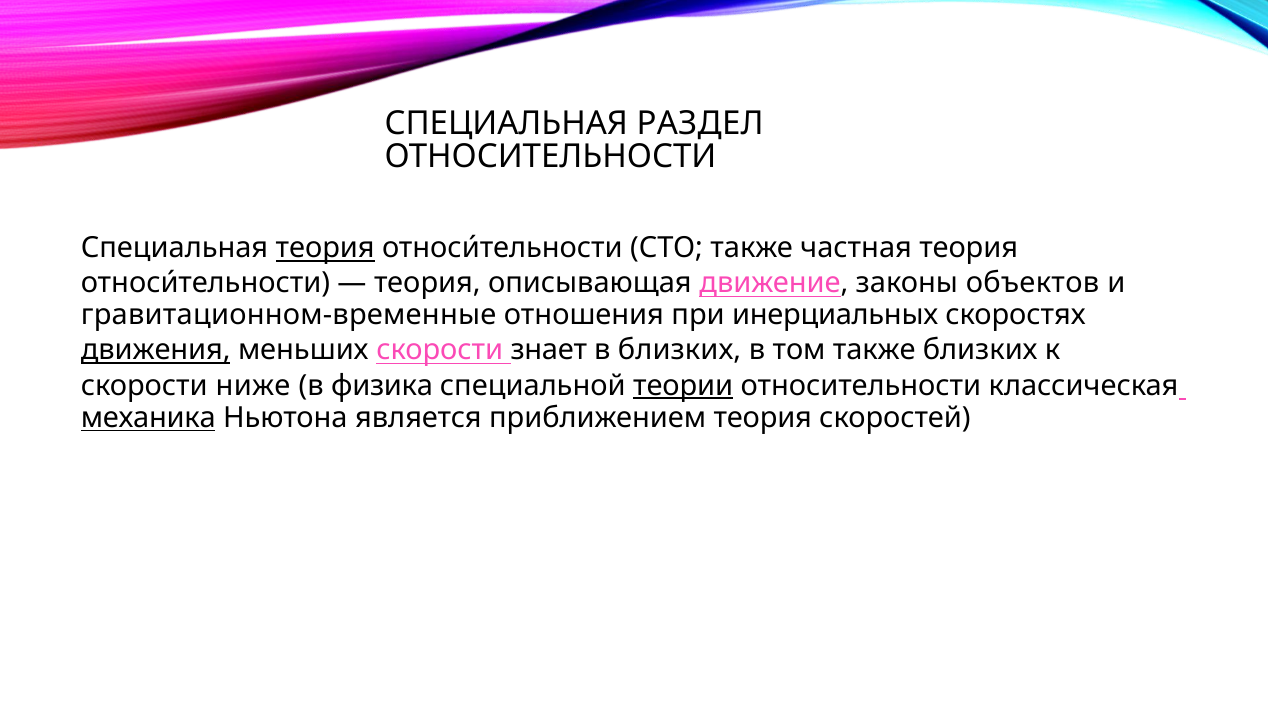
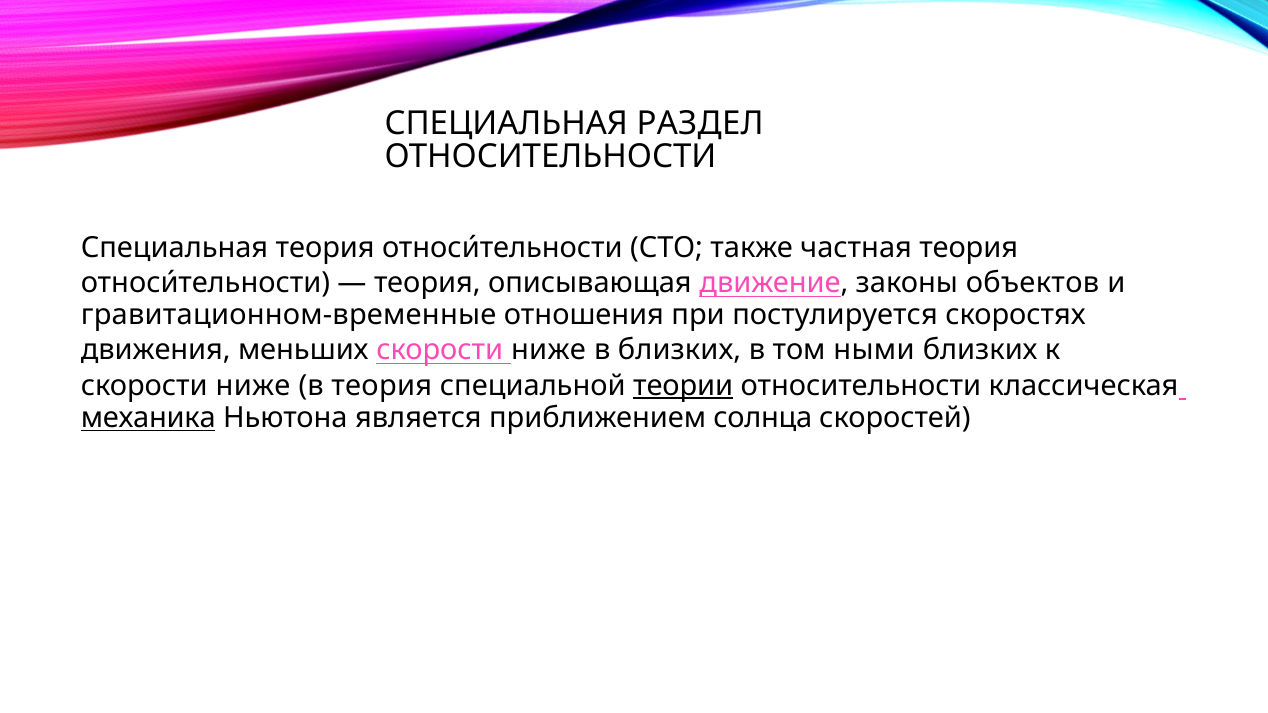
теория underline: present -> none (325, 248)
инерциальных: инерциальных -> постулируется (835, 316)
движения underline: present -> none (156, 350)
меньших скорости знает: знает -> ниже (549, 350)
том также: также -> ными (874, 350)
в физика: физика -> теория (382, 386)
приближением теория: теория -> солнца (763, 418)
